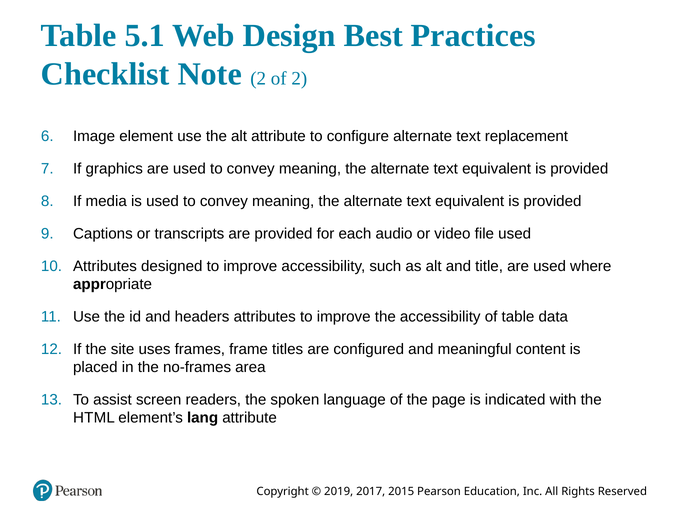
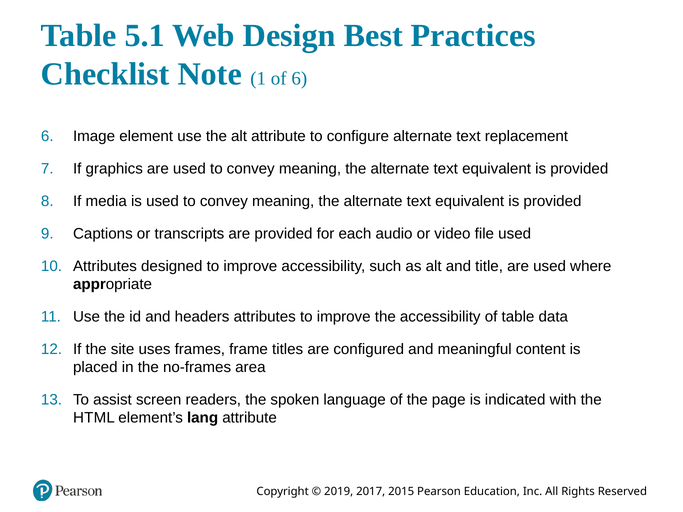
Note 2: 2 -> 1 (258, 78)
of 2: 2 -> 6 (299, 78)
